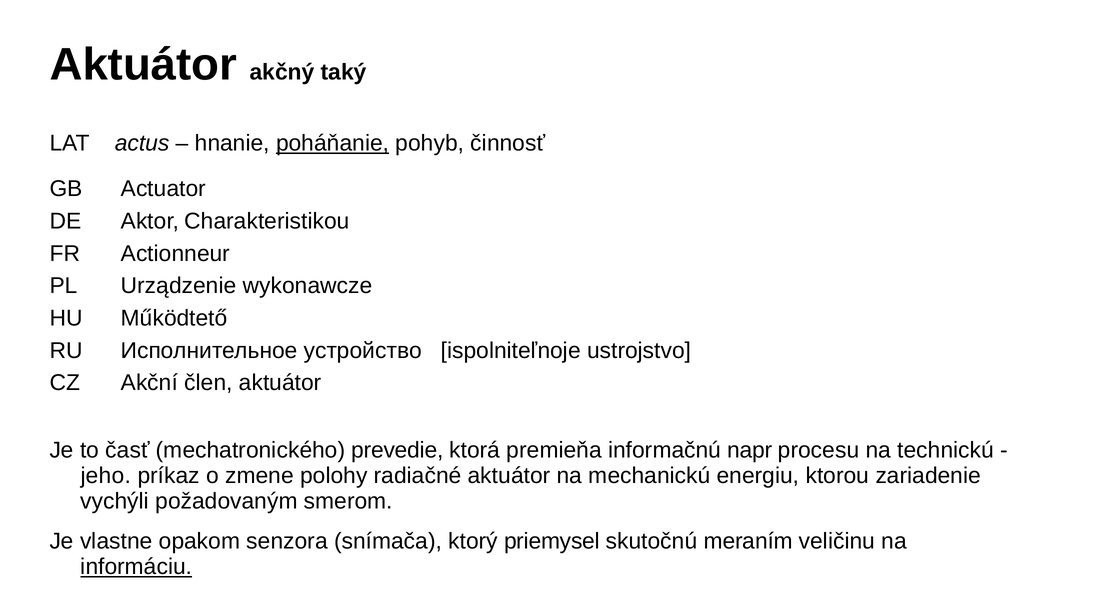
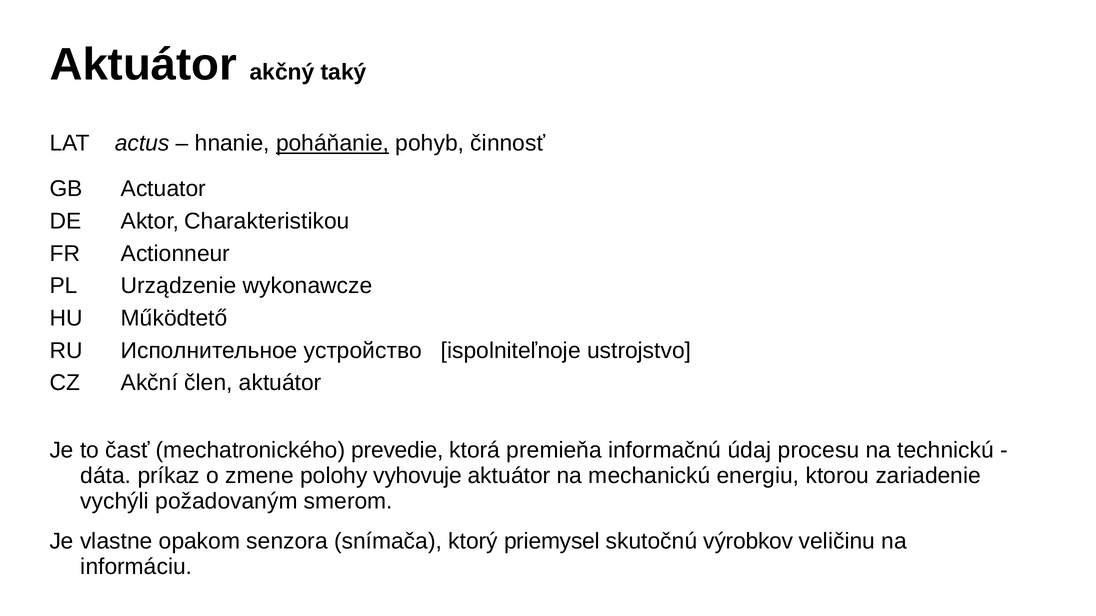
napr: napr -> údaj (749, 451)
jeho: jeho -> dáta (106, 476)
radiačné: radiačné -> vyhovuje (418, 476)
meraním: meraním -> výrobkov (748, 542)
informáciu underline: present -> none (136, 567)
